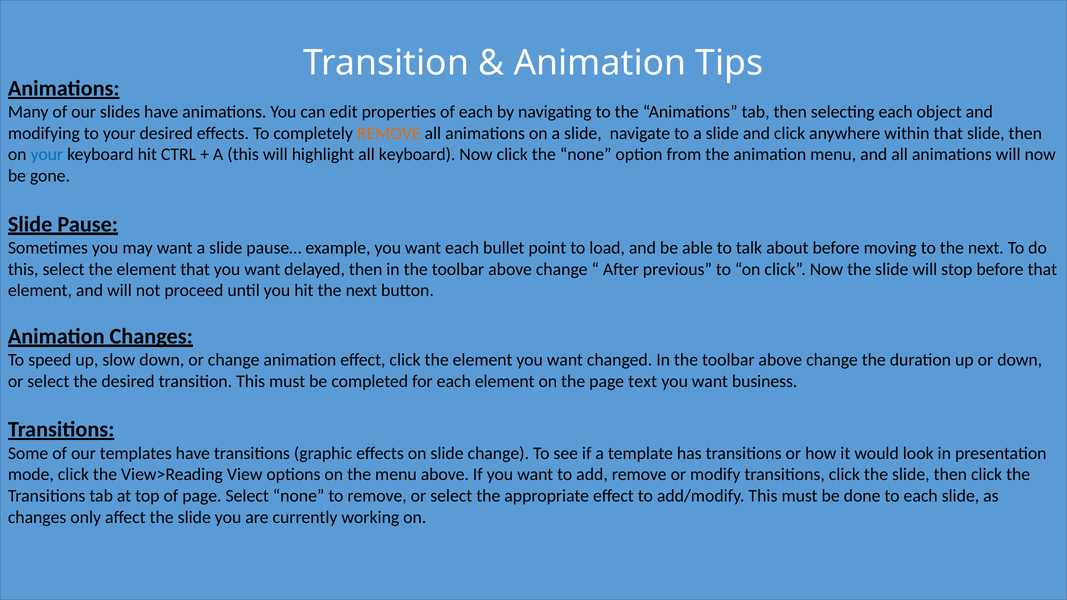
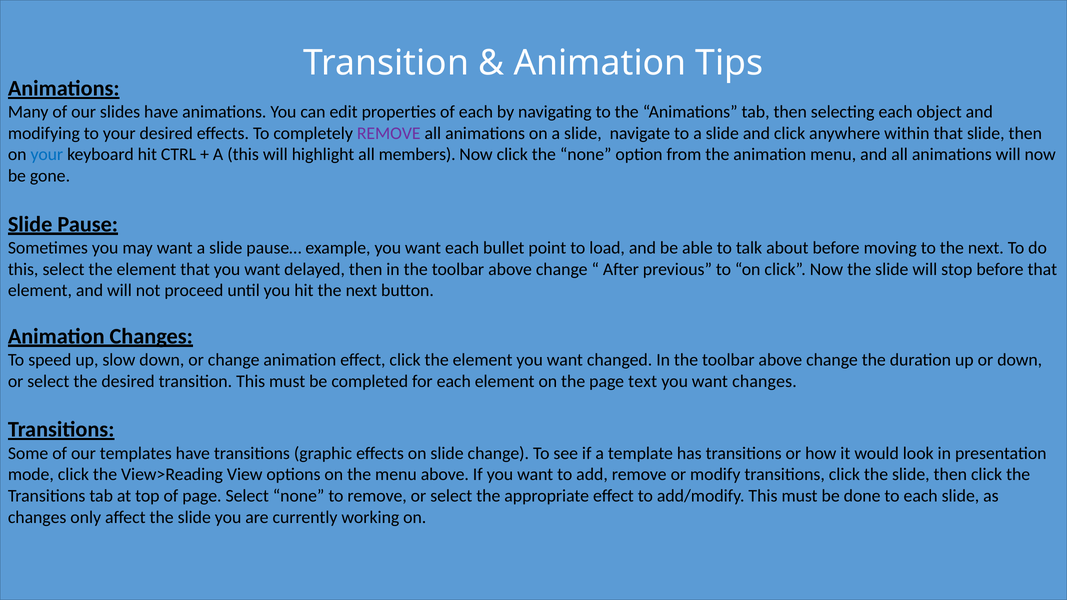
REMOVE colour: orange -> purple (389, 133)
all keyboard: keyboard -> members (417, 155)
want business: business -> changes (765, 381)
